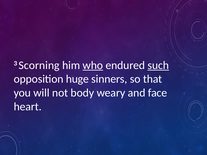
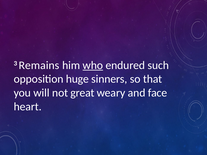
Scorning: Scorning -> Remains (39, 65)
such underline: present -> none (158, 65)
body: body -> great (82, 93)
